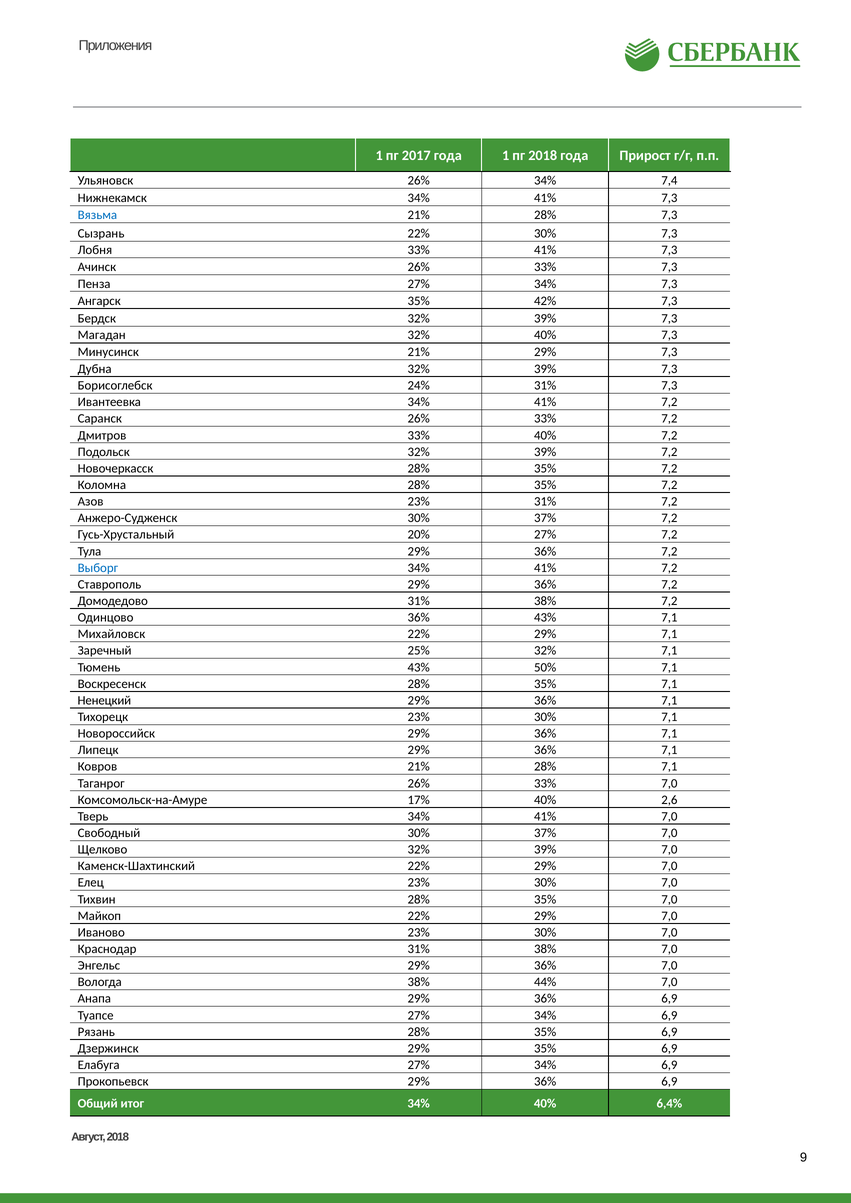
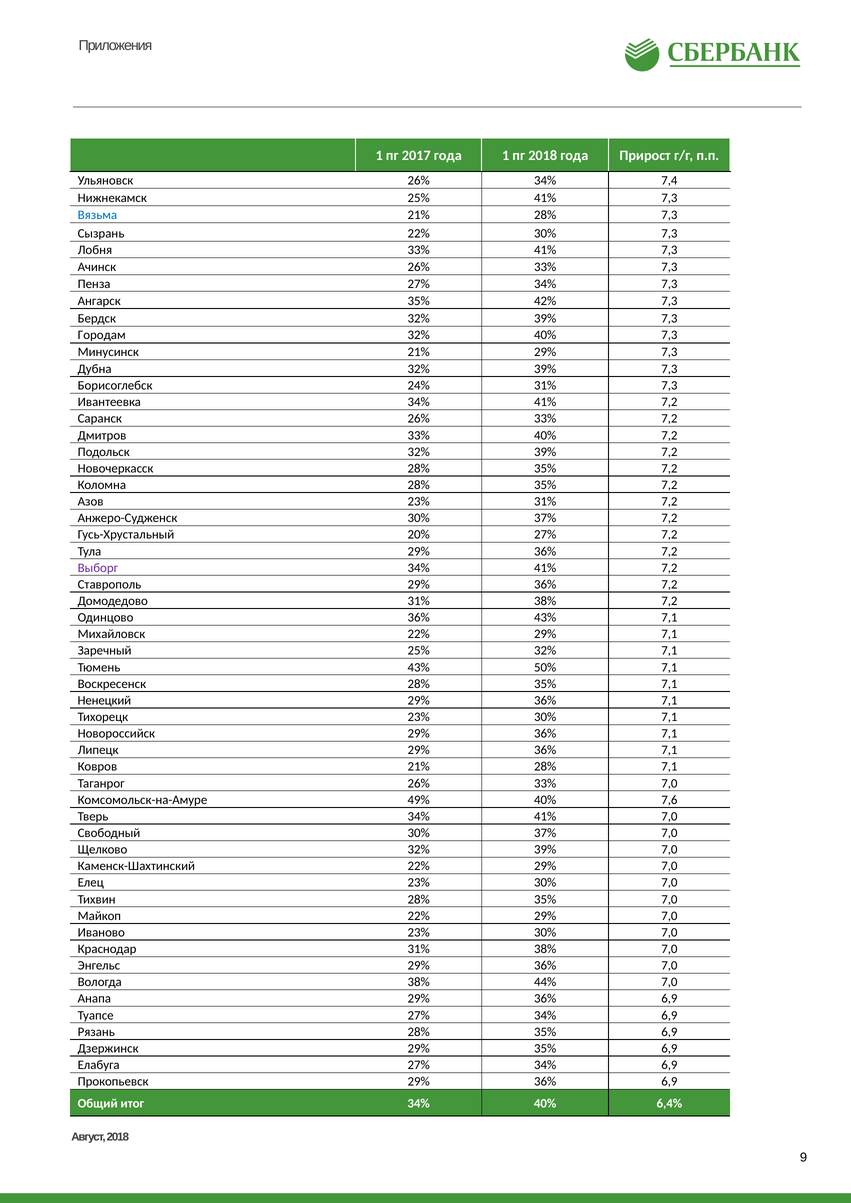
Нижнекамск 34%: 34% -> 25% (419, 198)
Магадан: Магадан -> Городам (102, 335)
Выборг colour: blue -> purple (98, 568)
17%: 17% -> 49% (419, 800)
2,6: 2,6 -> 7,6 (669, 800)
